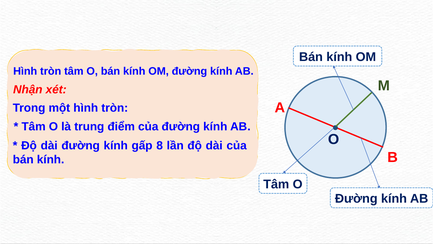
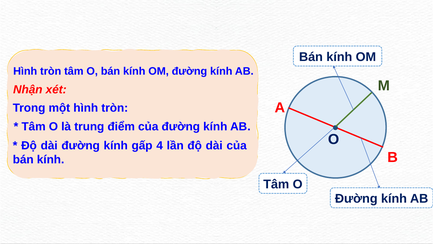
8: 8 -> 4 (160, 145)
